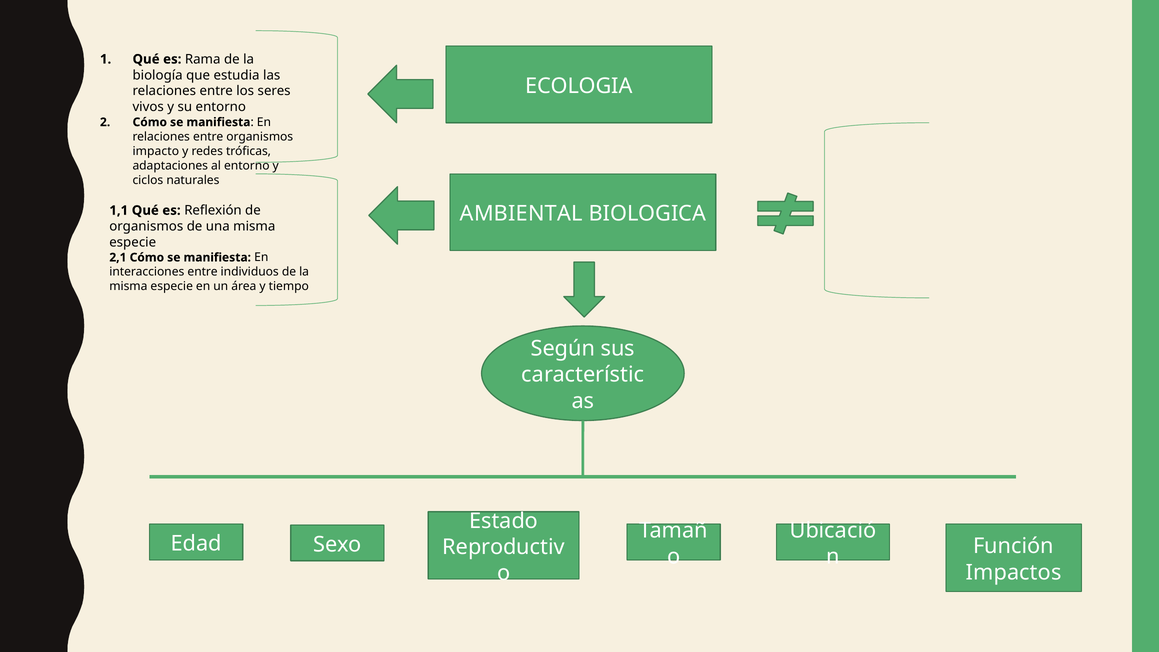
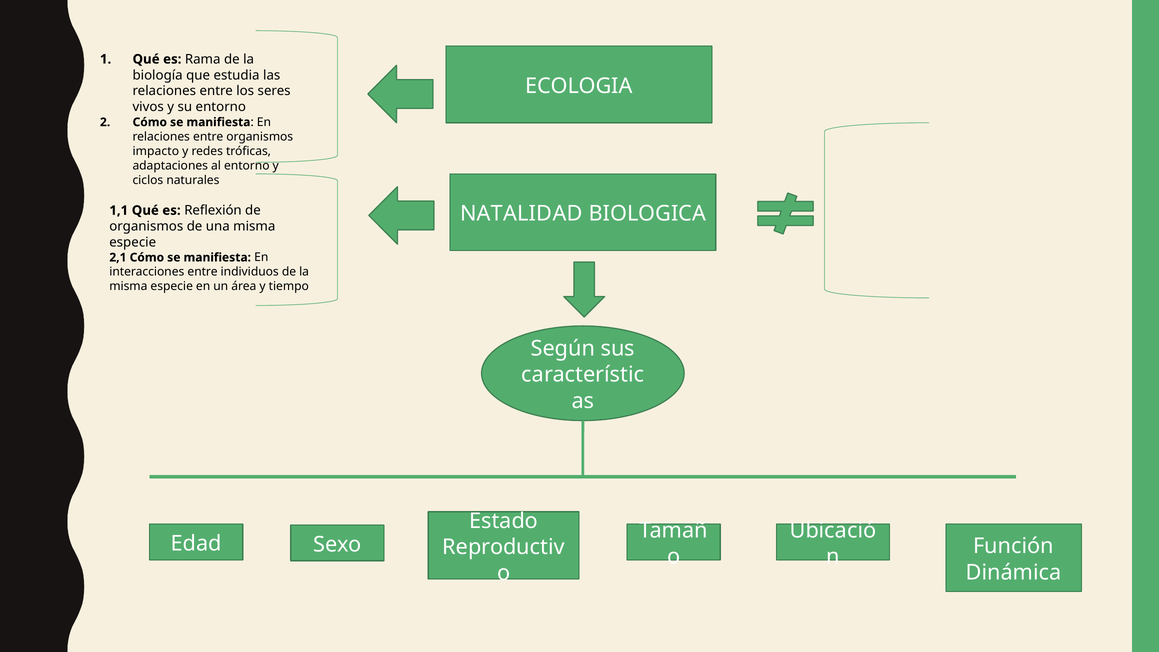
AMBIENTAL: AMBIENTAL -> NATALIDAD (521, 214)
Impactos: Impactos -> Dinámica (1014, 572)
